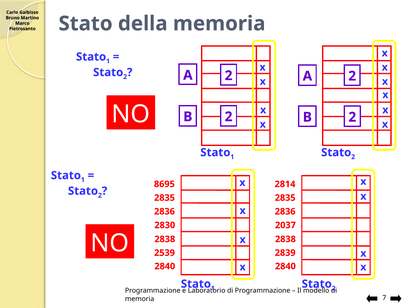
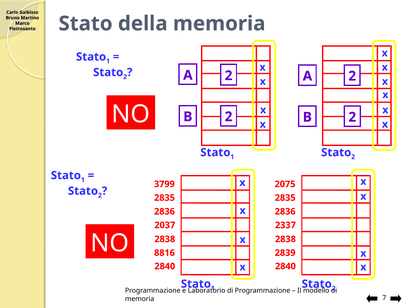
8695: 8695 -> 3799 (164, 184)
2814: 2814 -> 2075 (285, 184)
2830: 2830 -> 2037 (165, 225)
2037: 2037 -> 2337 (285, 225)
2539: 2539 -> 8816 (164, 252)
